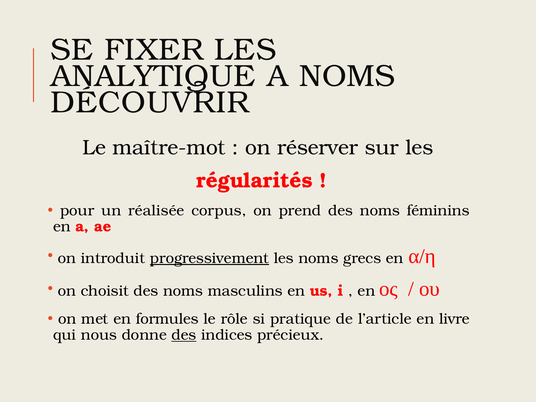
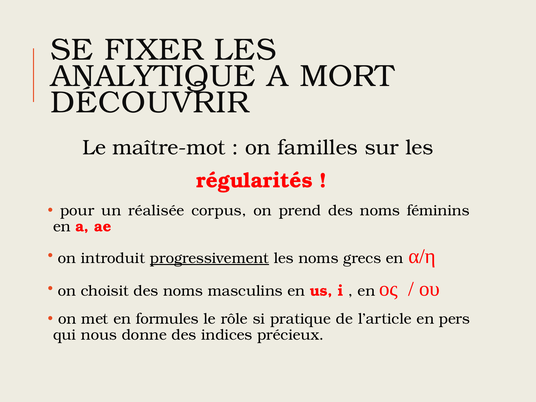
A NOMS: NOMS -> MORT (347, 76)
réserver: réserver -> familles (318, 148)
livre: livre -> pers (454, 319)
des underline: present -> none (184, 335)
